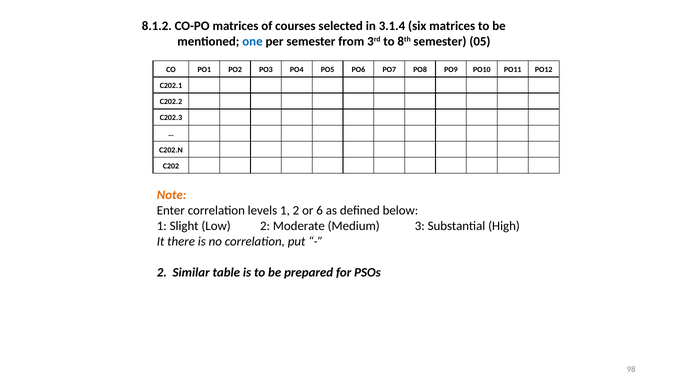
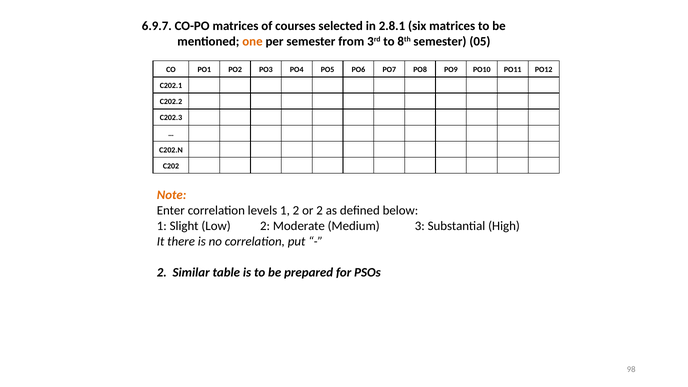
8.1.2: 8.1.2 -> 6.9.7 (157, 26)
3.1.4: 3.1.4 -> 2.8.1 (392, 26)
one colour: blue -> orange (252, 41)
or 6: 6 -> 2 (320, 211)
